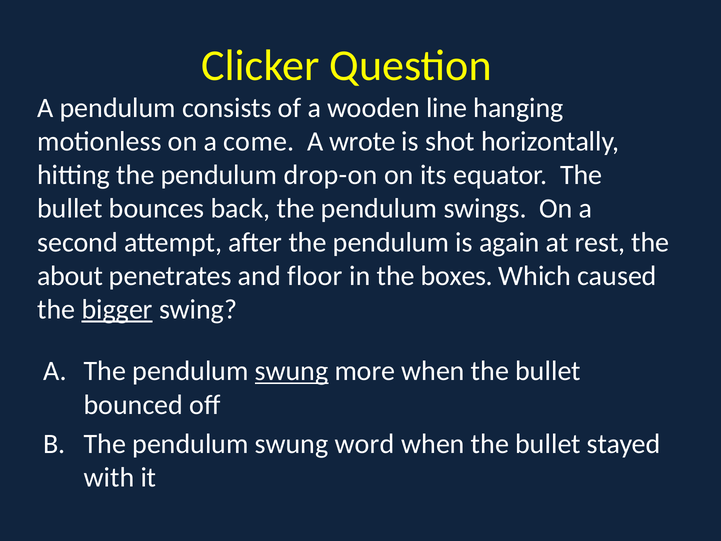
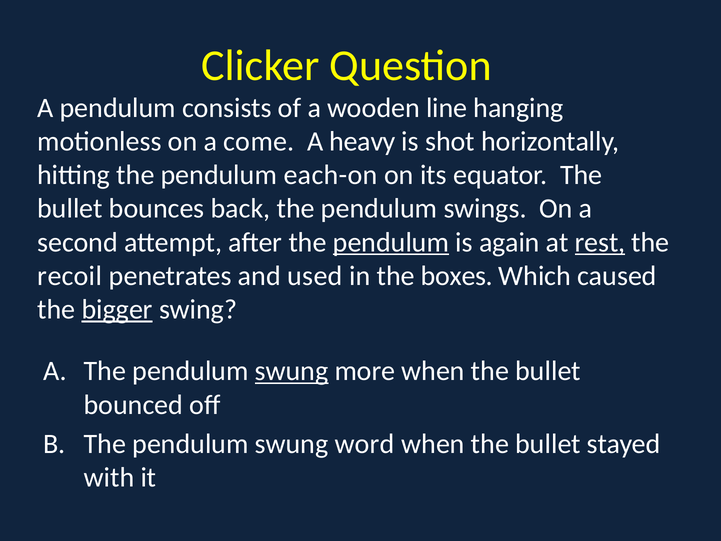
wrote: wrote -> heavy (363, 141)
drop-on: drop-on -> each-on (331, 175)
pendulum underline: none -> present (391, 242)
rest underline: none -> present (600, 242)
about: about -> recoil (70, 276)
floor: floor -> used (315, 276)
